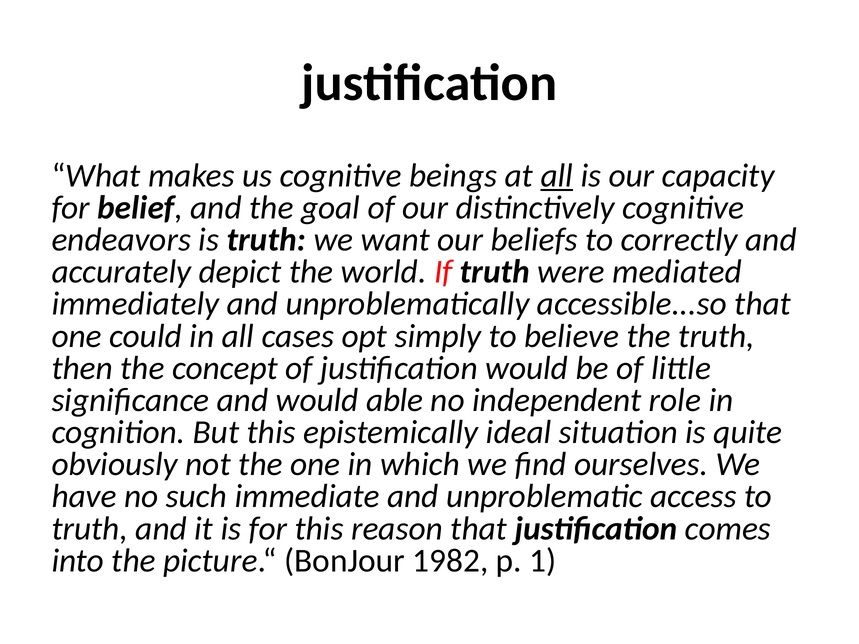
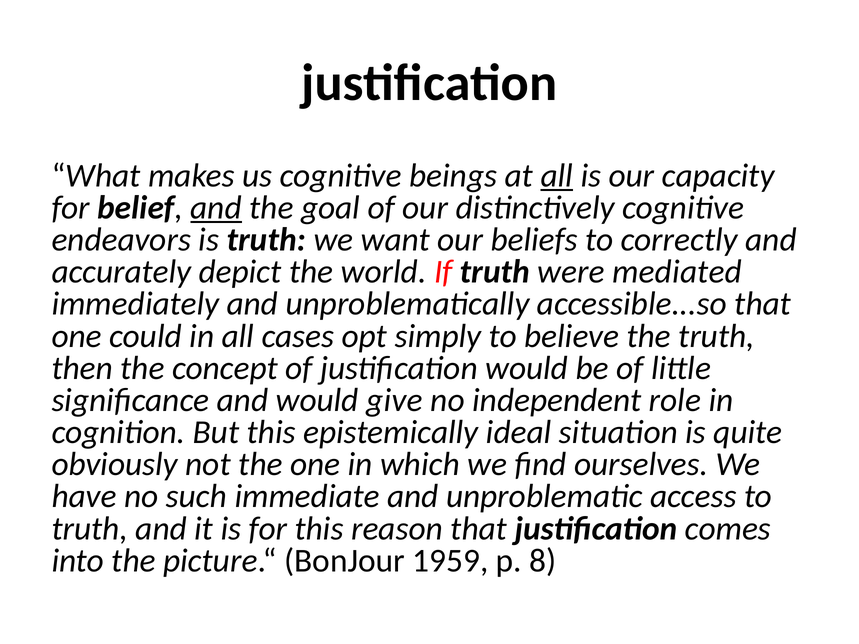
and underline: none -> present (216, 208)
able: able -> give (394, 400)
1982: 1982 -> 1959 (450, 561)
1: 1 -> 8 (543, 561)
